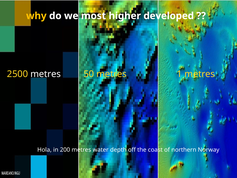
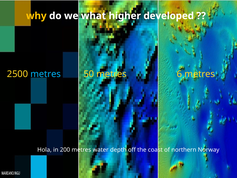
most: most -> what (94, 16)
metres colour: white -> light blue (46, 74)
1: 1 -> 6 (179, 74)
